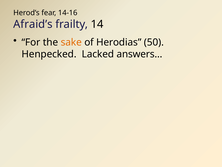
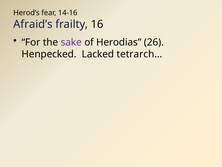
14: 14 -> 16 (97, 24)
sake colour: orange -> purple (71, 42)
50: 50 -> 26 (154, 42)
answers…: answers… -> tetrarch… (139, 54)
